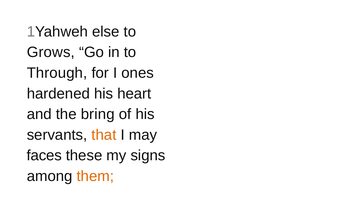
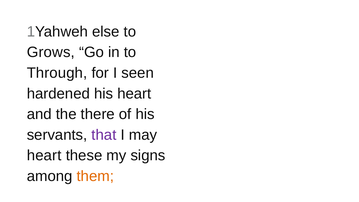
ones: ones -> seen (138, 73)
bring: bring -> there (98, 114)
that colour: orange -> purple (104, 135)
faces: faces -> heart (44, 155)
